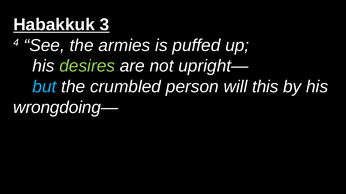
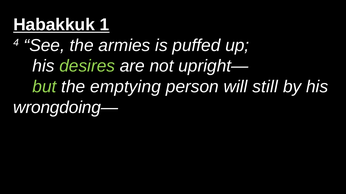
3: 3 -> 1 (104, 25)
but colour: light blue -> light green (44, 87)
crumbled: crumbled -> emptying (126, 87)
this: this -> still (265, 87)
